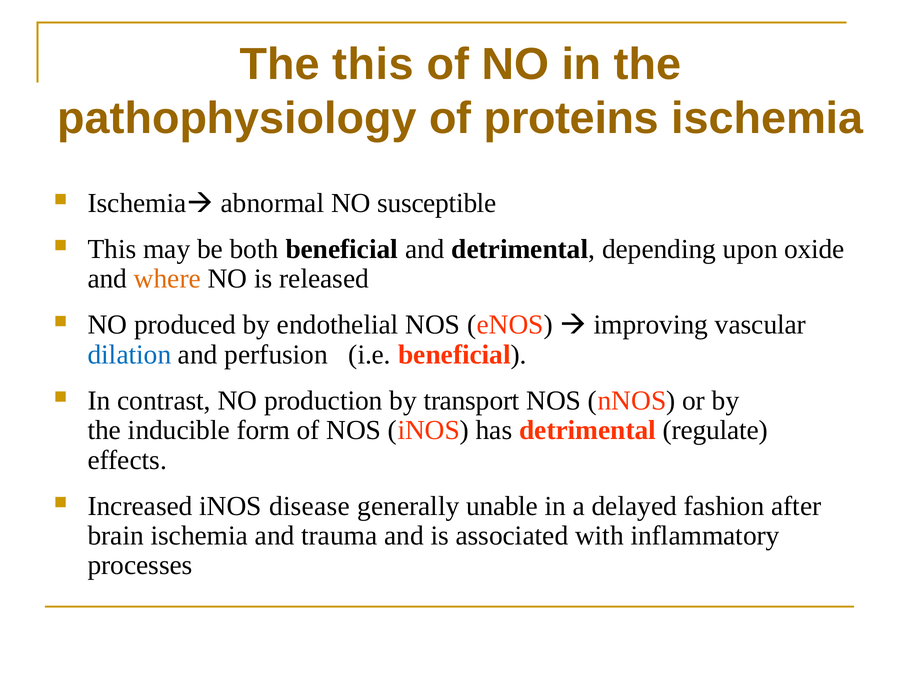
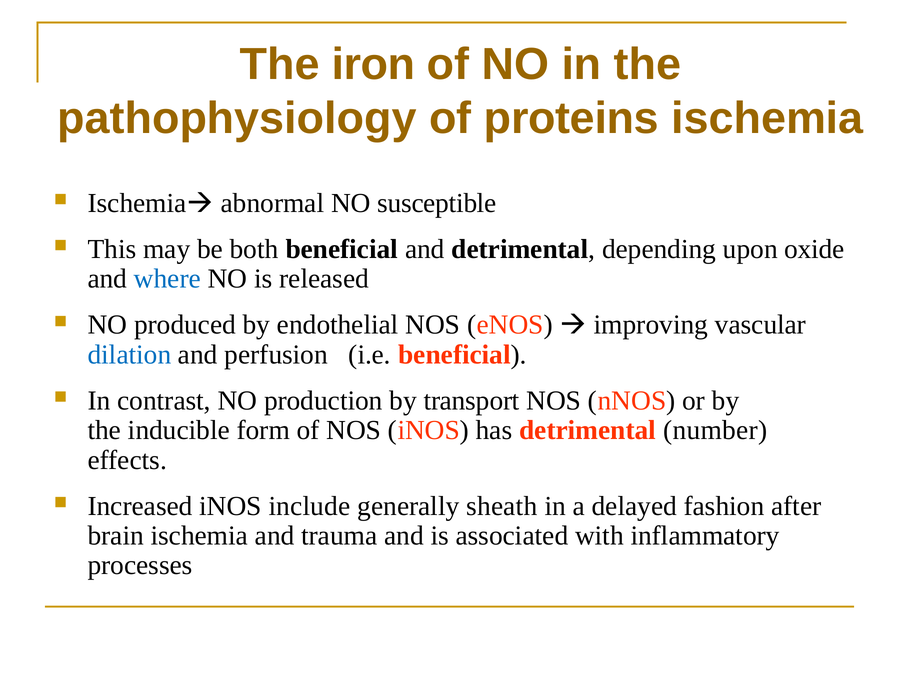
The this: this -> iron (373, 65)
where colour: orange -> blue (167, 279)
regulate: regulate -> number (715, 430)
disease: disease -> include (310, 506)
unable: unable -> sheath (502, 506)
